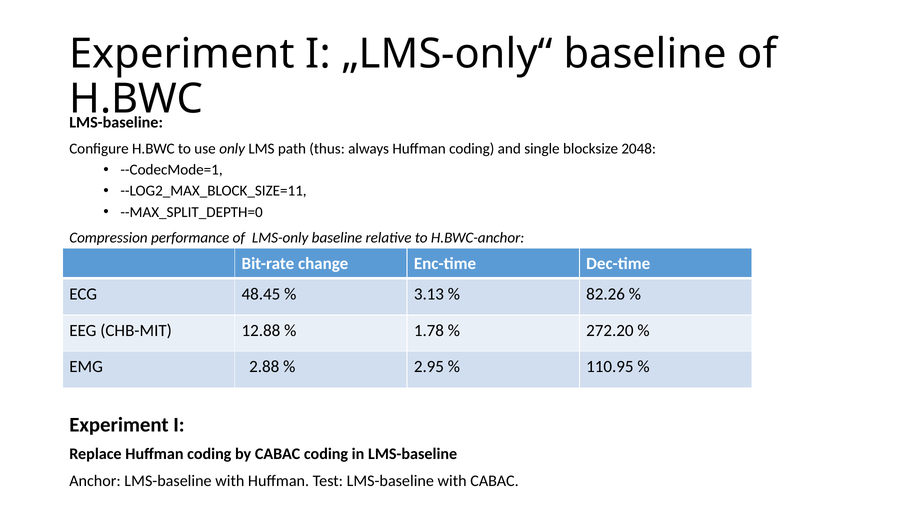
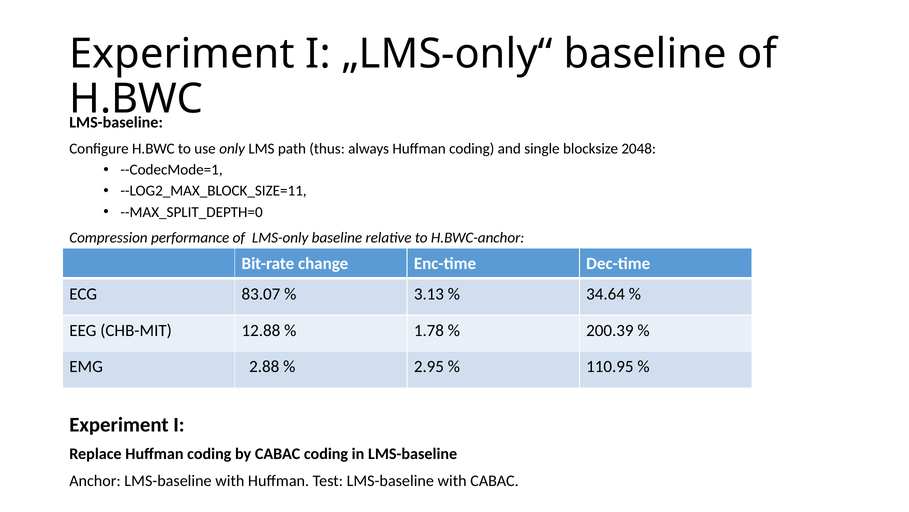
48.45: 48.45 -> 83.07 (261, 294)
82.26: 82.26 -> 34.64 (606, 294)
272.20: 272.20 -> 200.39 (610, 330)
